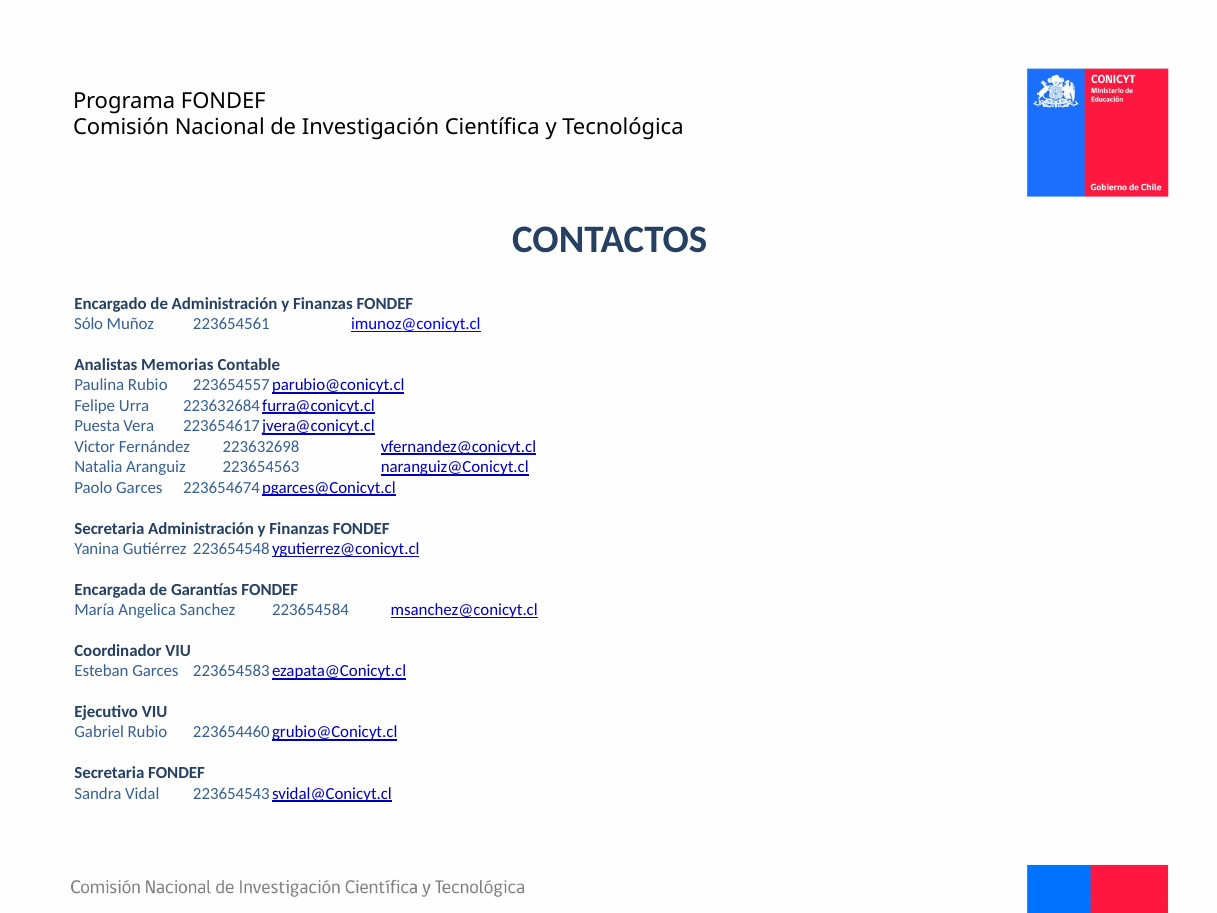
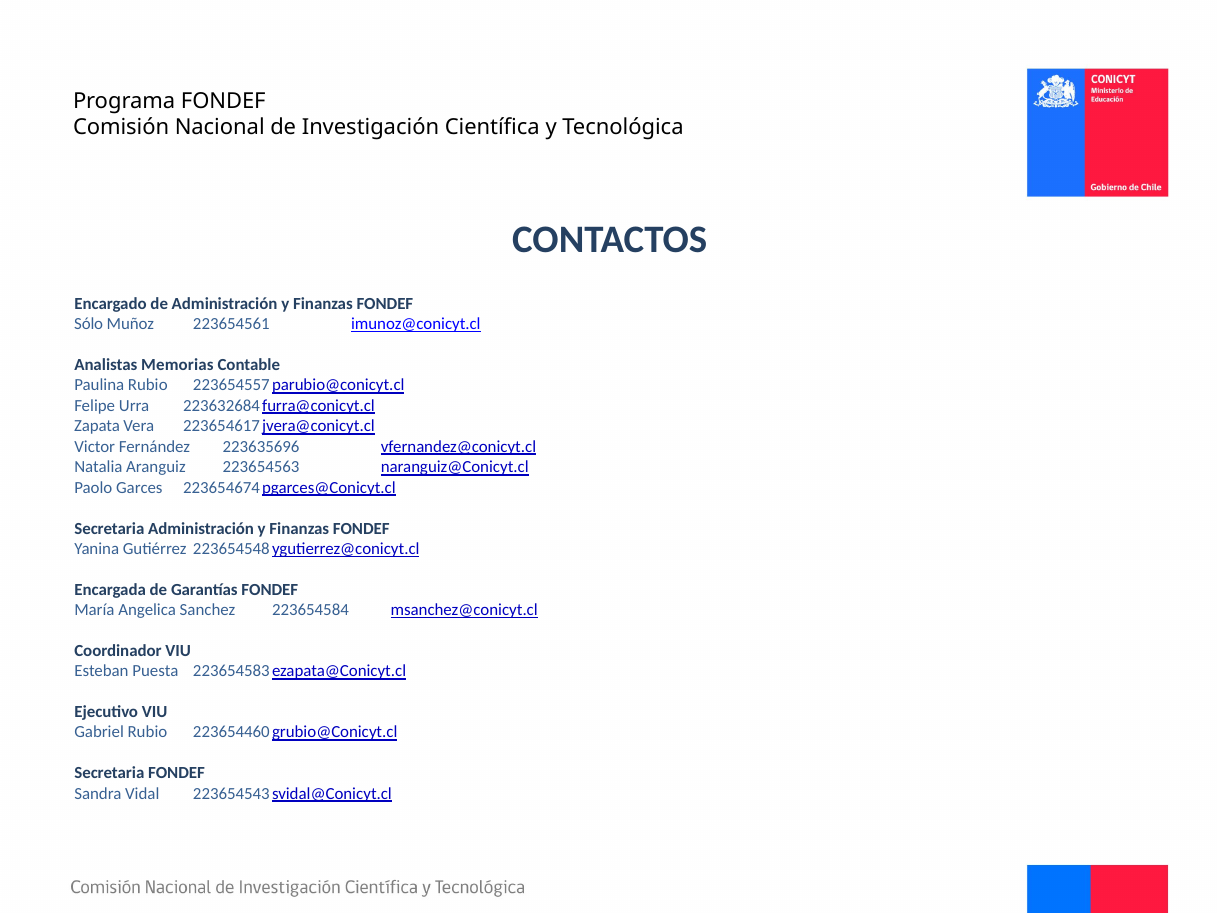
Puesta: Puesta -> Zapata (97, 426)
223632698: 223632698 -> 223635696 (261, 447)
Esteban Garces: Garces -> Puesta (155, 671)
